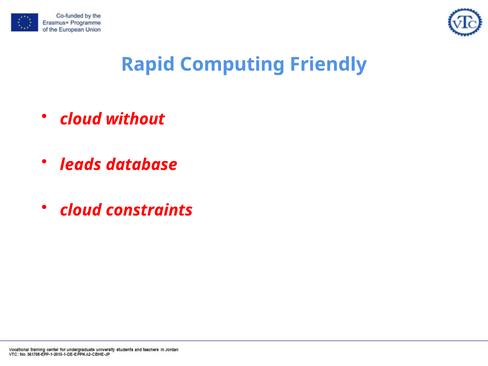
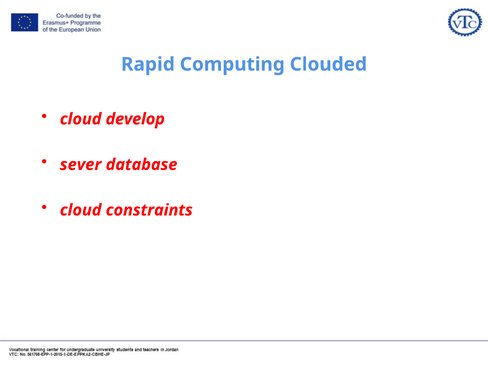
Friendly: Friendly -> Clouded (328, 64)
without: without -> develop (135, 119)
leads: leads -> sever (81, 165)
